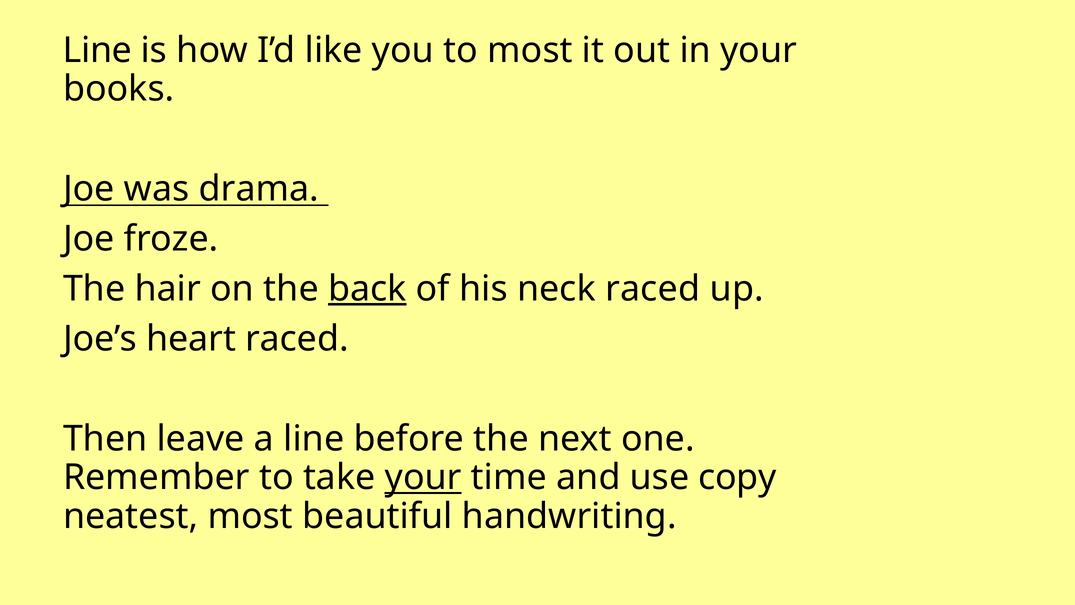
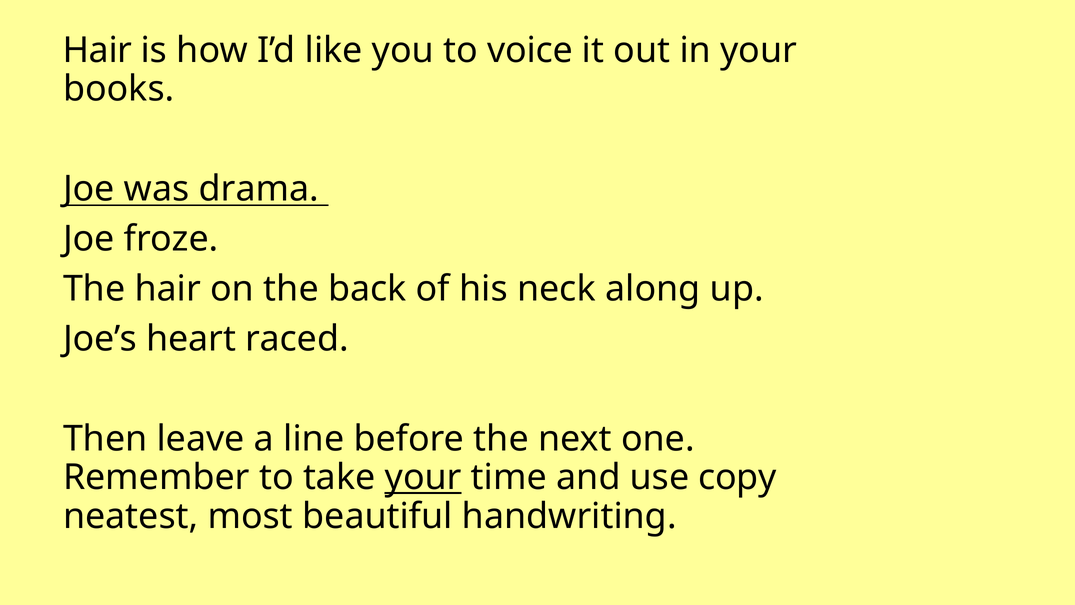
Line: Line -> Hair (97, 50)
to most: most -> voice (530, 50)
back underline: present -> none (367, 289)
neck raced: raced -> along (653, 289)
